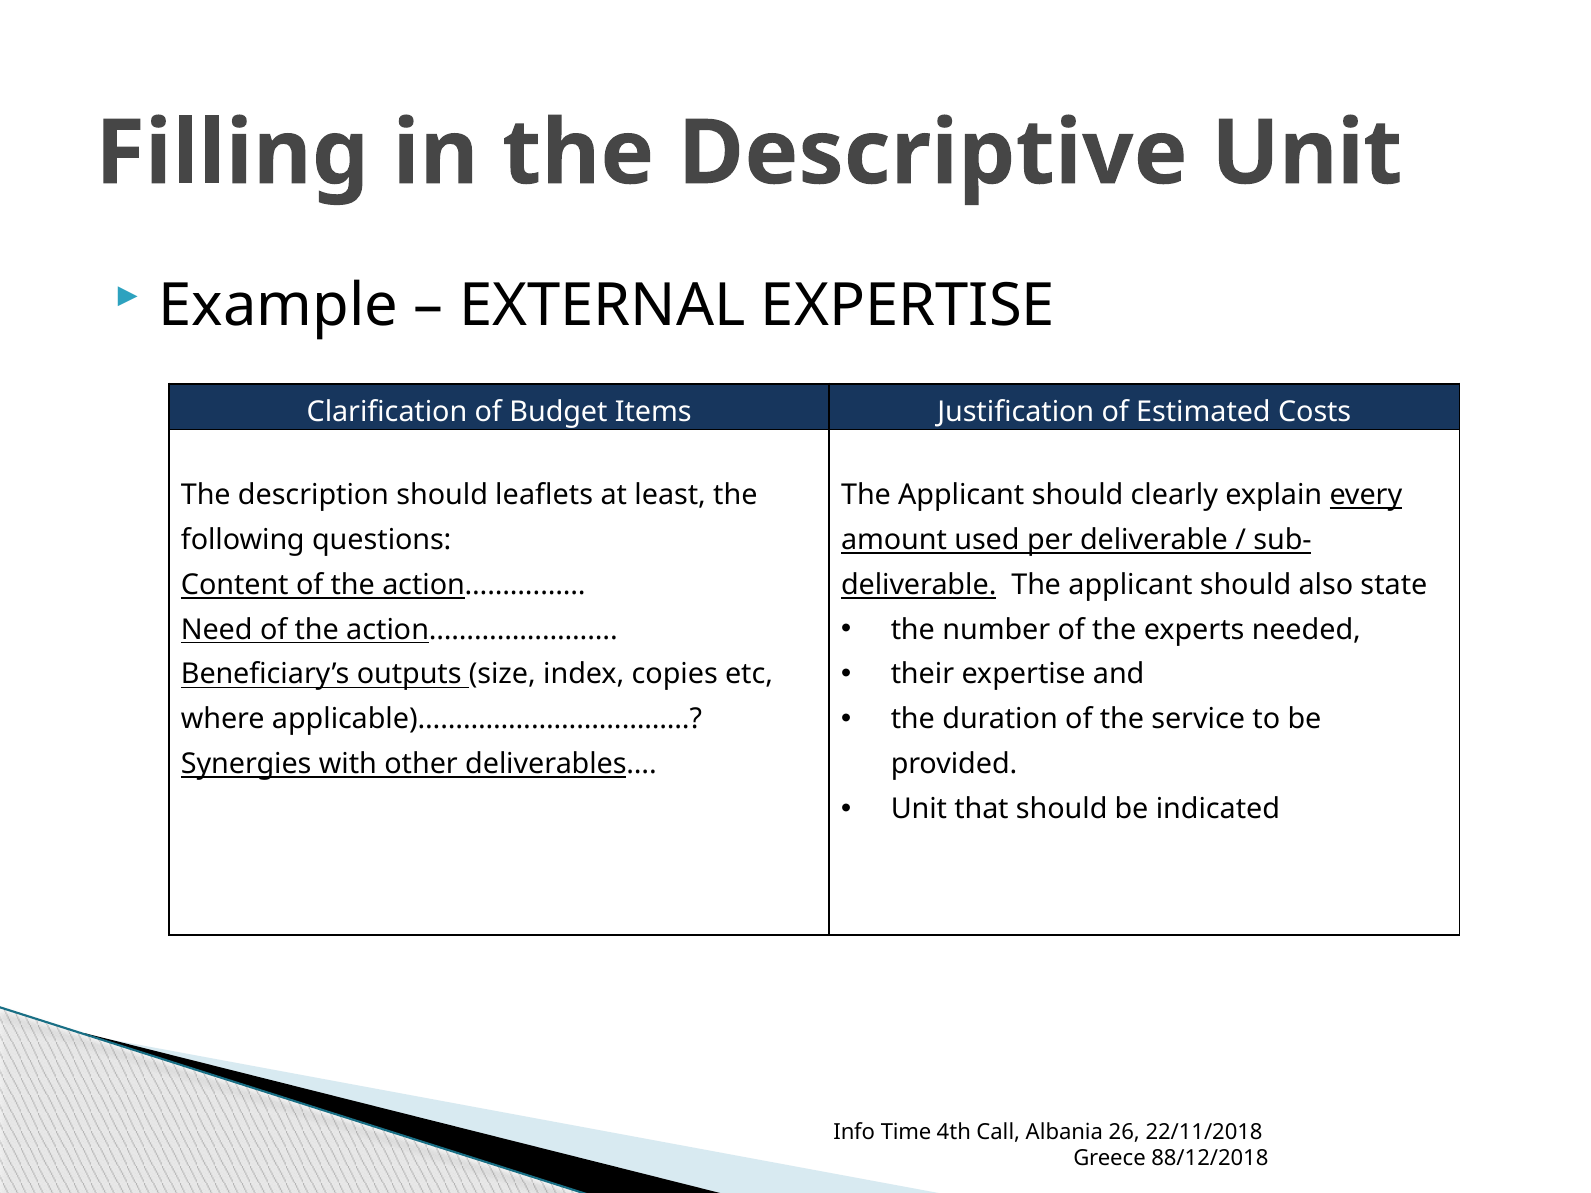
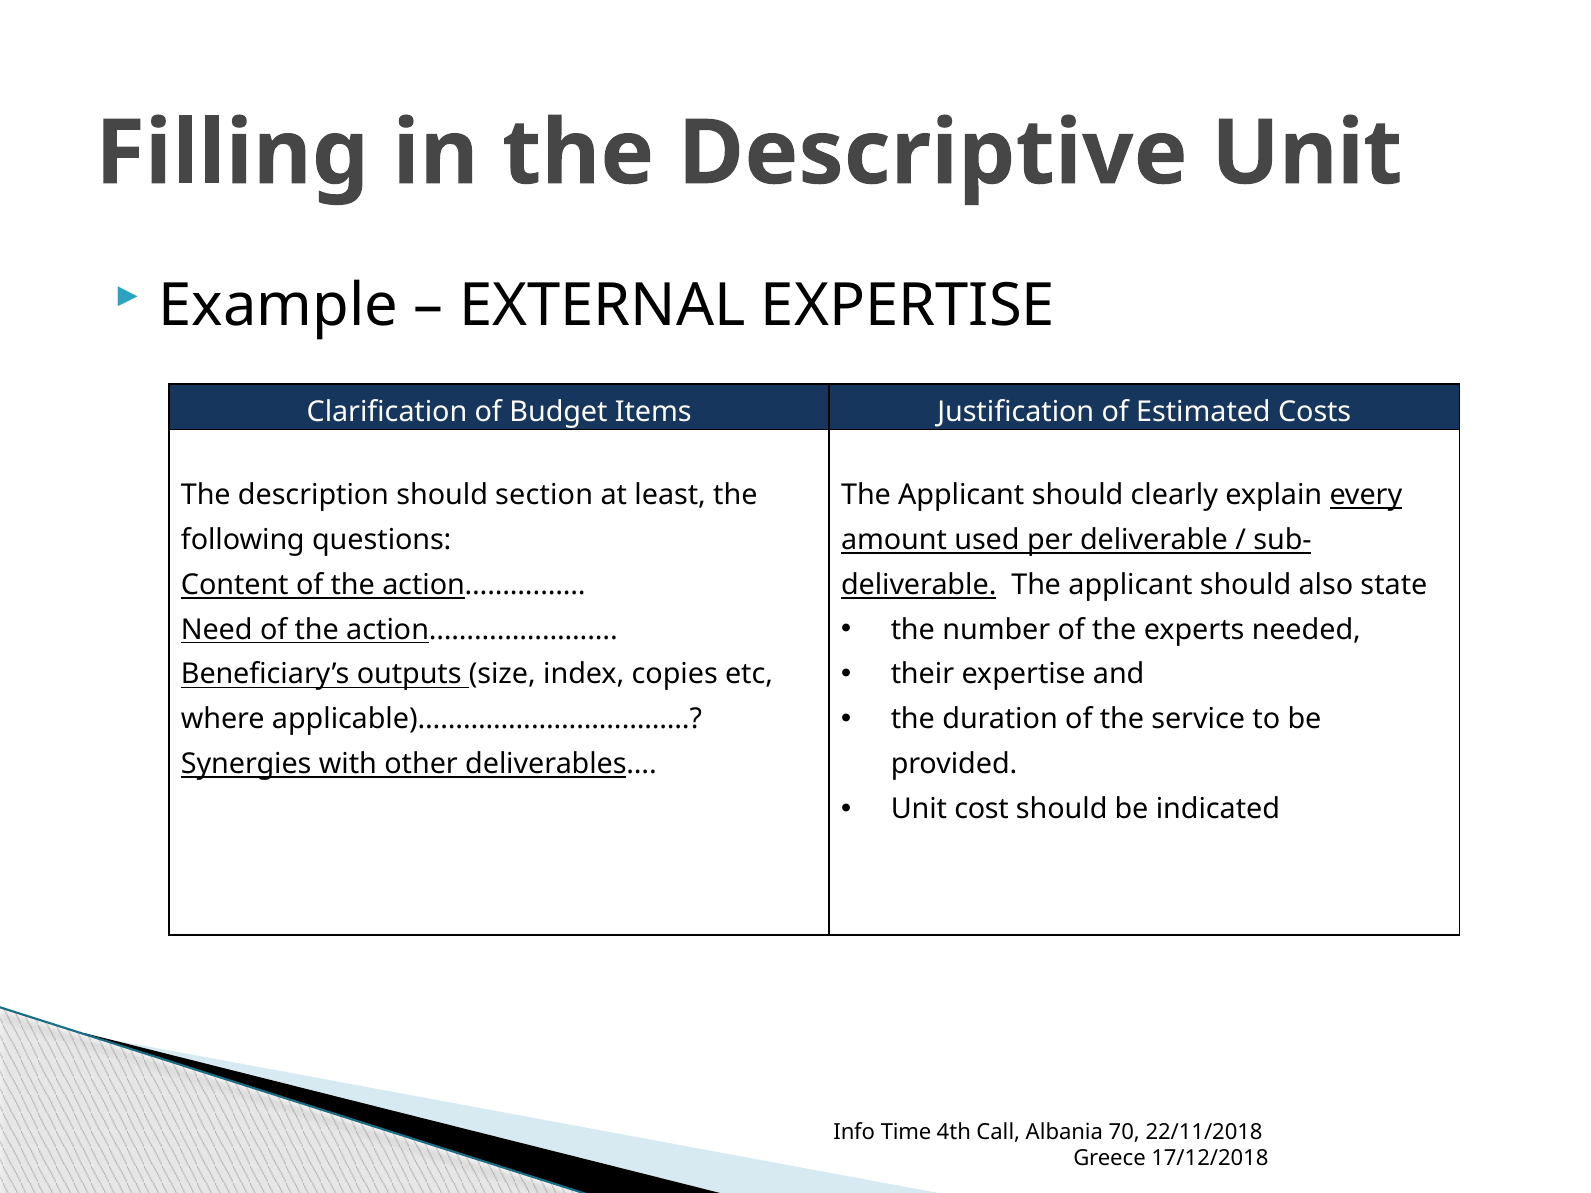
leaflets: leaflets -> section (544, 495)
that: that -> cost (982, 809)
26: 26 -> 70 (1124, 1132)
88/12/2018: 88/12/2018 -> 17/12/2018 (1210, 1159)
